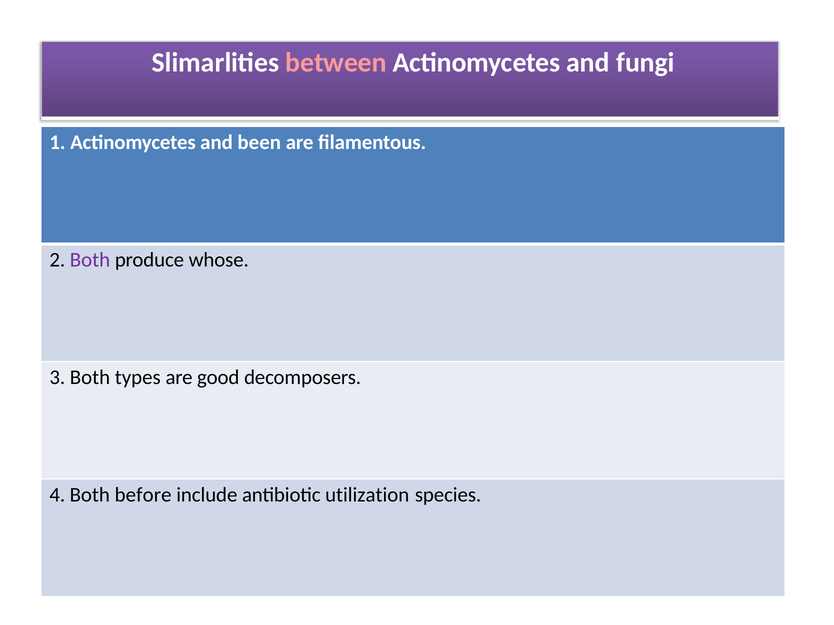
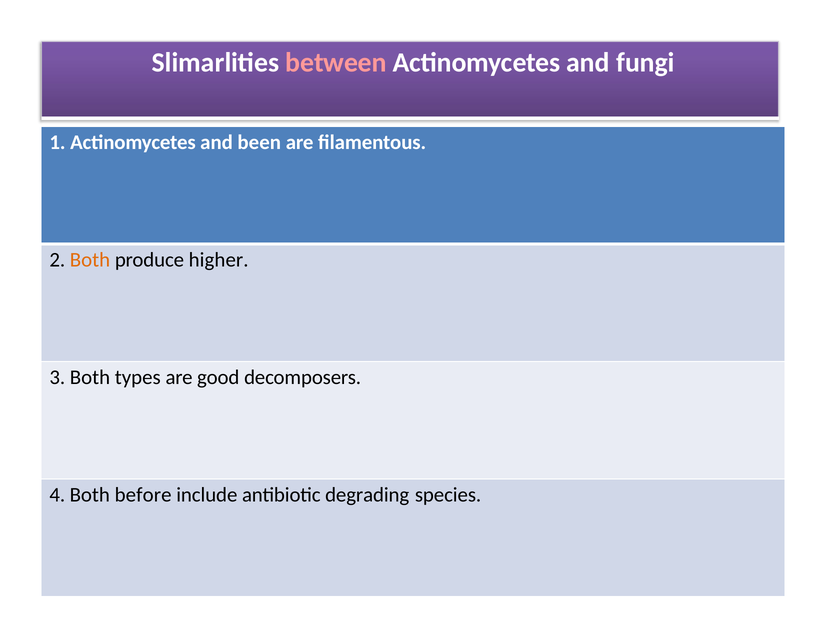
Both colour: purple -> orange (90, 260)
whose: whose -> higher (219, 260)
utilization: utilization -> degrading (367, 495)
